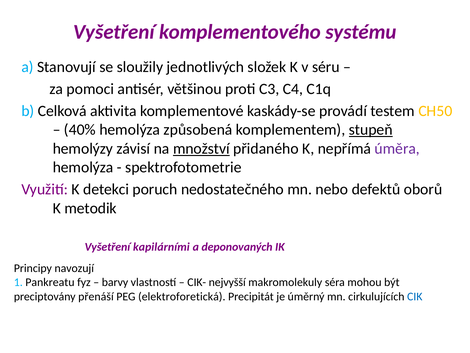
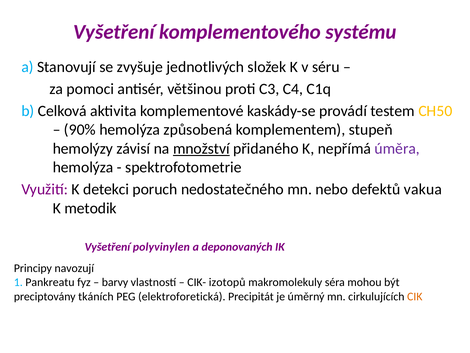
sloužily: sloužily -> zvyšuje (140, 67)
40%: 40% -> 90% (80, 130)
stupeň underline: present -> none (371, 130)
oborů: oborů -> vakua (423, 189)
kapilárními: kapilárními -> polyvinylen (161, 247)
nejvyšší: nejvyšší -> izotopů (227, 282)
přenáší: přenáší -> tkáních (96, 296)
CIK colour: blue -> orange (415, 296)
